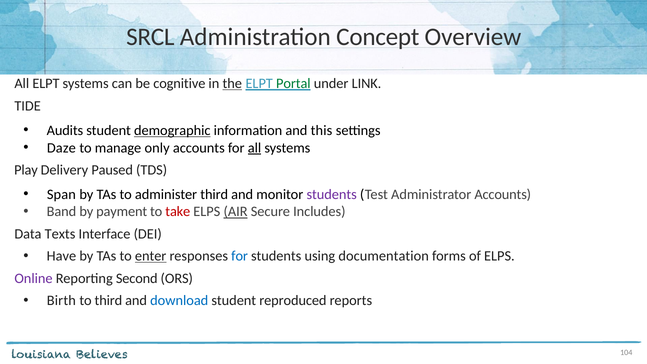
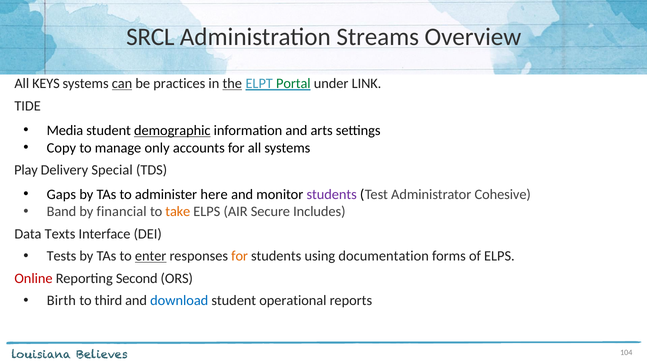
Concept: Concept -> Streams (378, 37)
All ELPT: ELPT -> KEYS (46, 84)
can underline: none -> present (122, 84)
cognitive: cognitive -> practices (179, 84)
Audits: Audits -> Media (65, 131)
this: this -> arts (322, 131)
Daze: Daze -> Copy (61, 148)
all underline: present -> none (254, 148)
Paused: Paused -> Special (112, 170)
Span: Span -> Gaps (61, 194)
administer third: third -> here (214, 194)
Administrator Accounts: Accounts -> Cohesive (503, 194)
payment: payment -> financial (122, 212)
take colour: red -> orange (178, 212)
AIR underline: present -> none (236, 212)
Have: Have -> Tests (62, 256)
for colour: blue -> orange (240, 256)
Online colour: purple -> red (33, 278)
reproduced: reproduced -> operational (293, 301)
